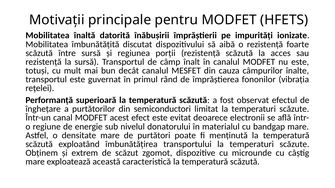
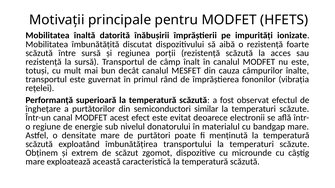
limitat: limitat -> similar (206, 109)
